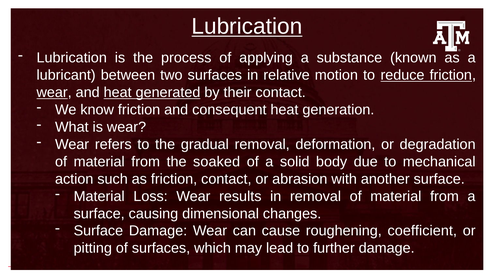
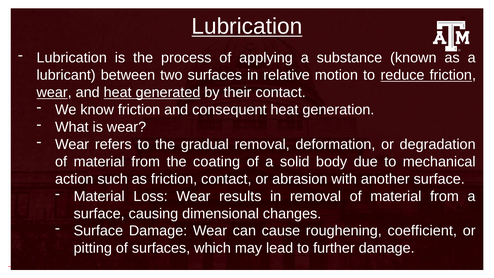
soaked: soaked -> coating (217, 162)
